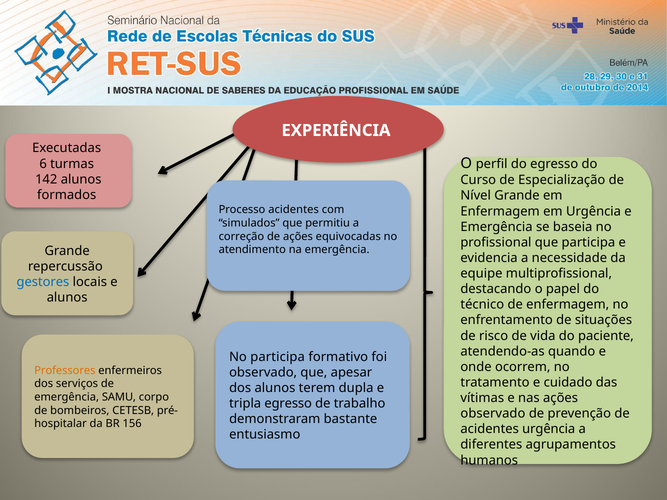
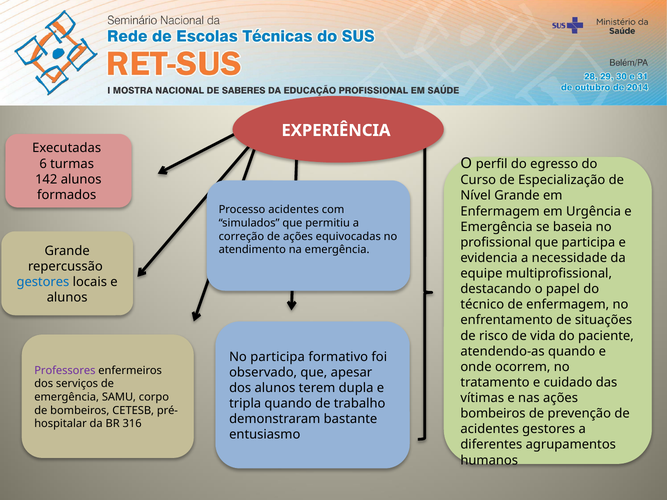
Professores colour: orange -> purple (65, 371)
tripla egresso: egresso -> quando (288, 404)
observado: observado -> bombeiros (493, 414)
156: 156 -> 316 (132, 424)
acidentes urgência: urgência -> gestores (549, 429)
